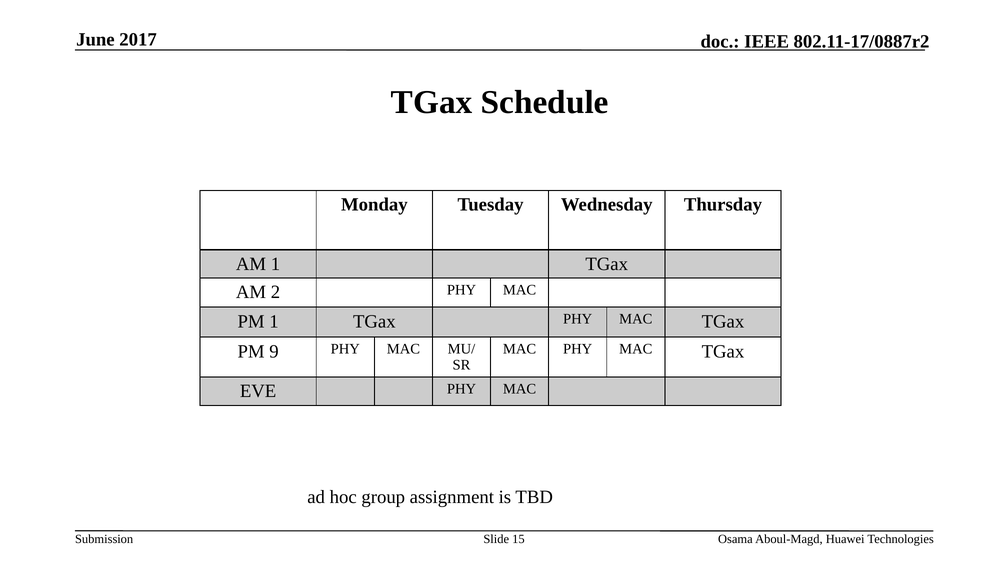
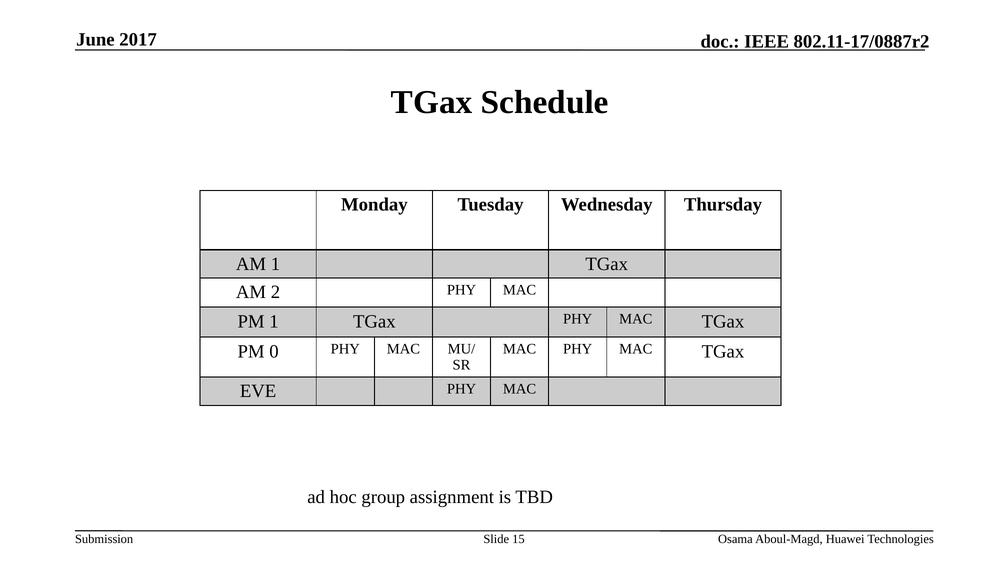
9: 9 -> 0 (274, 352)
